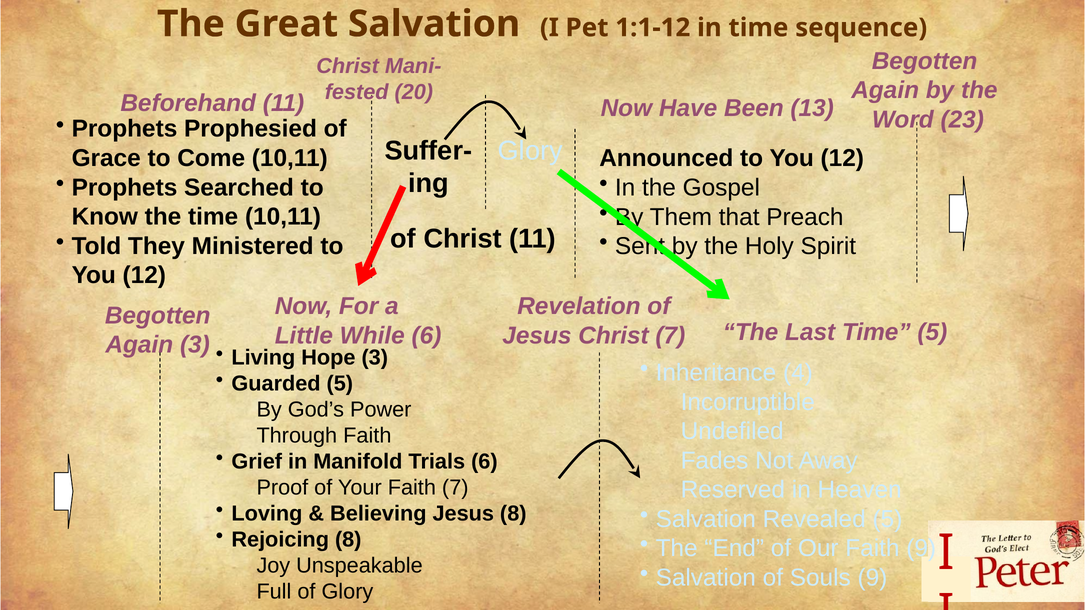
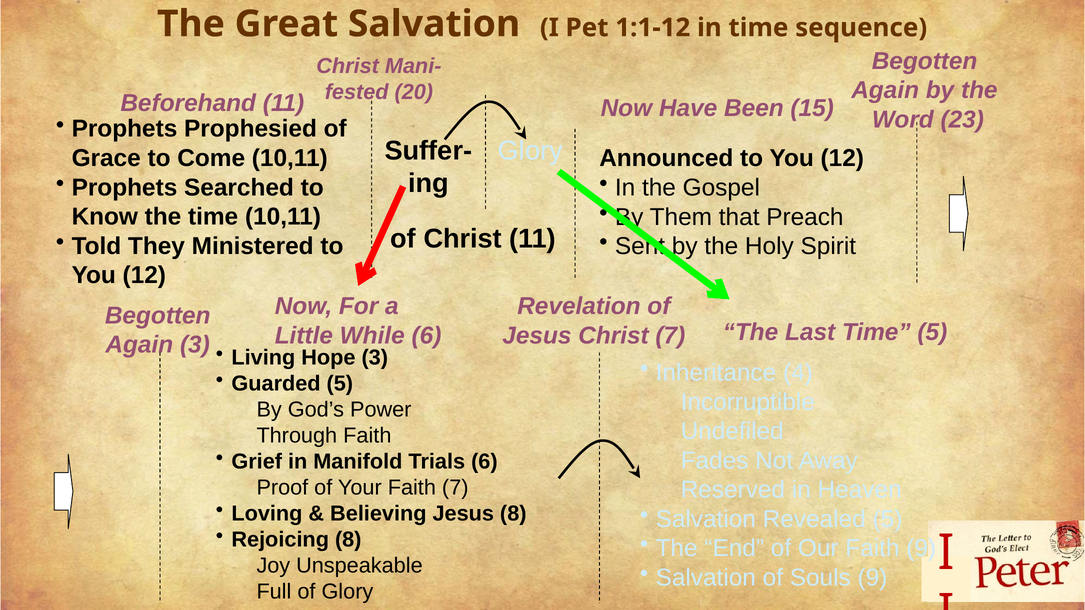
13: 13 -> 15 (812, 108)
